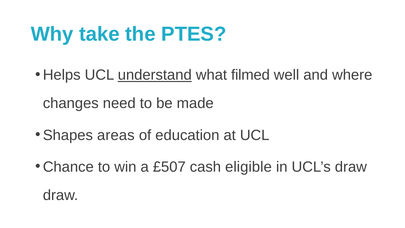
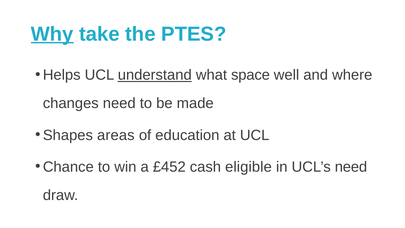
Why underline: none -> present (52, 34)
filmed: filmed -> space (250, 75)
£507: £507 -> £452 (169, 167)
UCL’s draw: draw -> need (351, 167)
